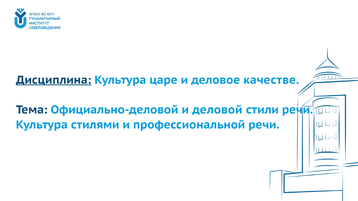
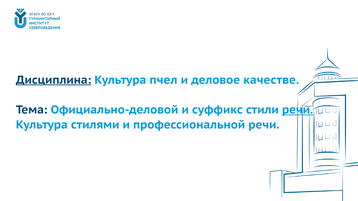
царе: царе -> пчел (163, 80)
деловой: деловой -> суффикс (217, 110)
речи underline: none -> present (298, 110)
